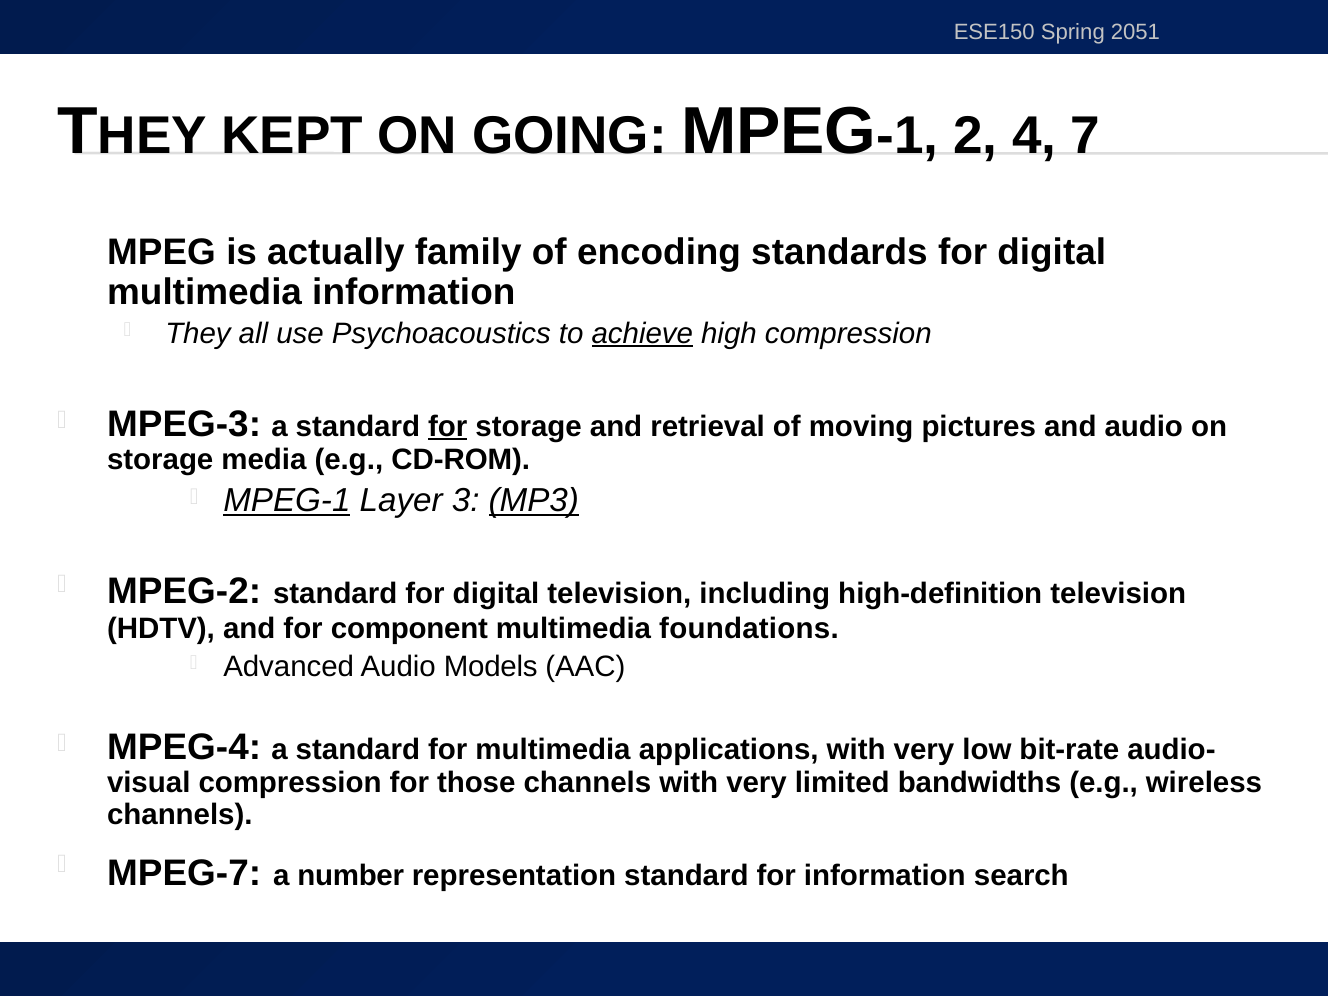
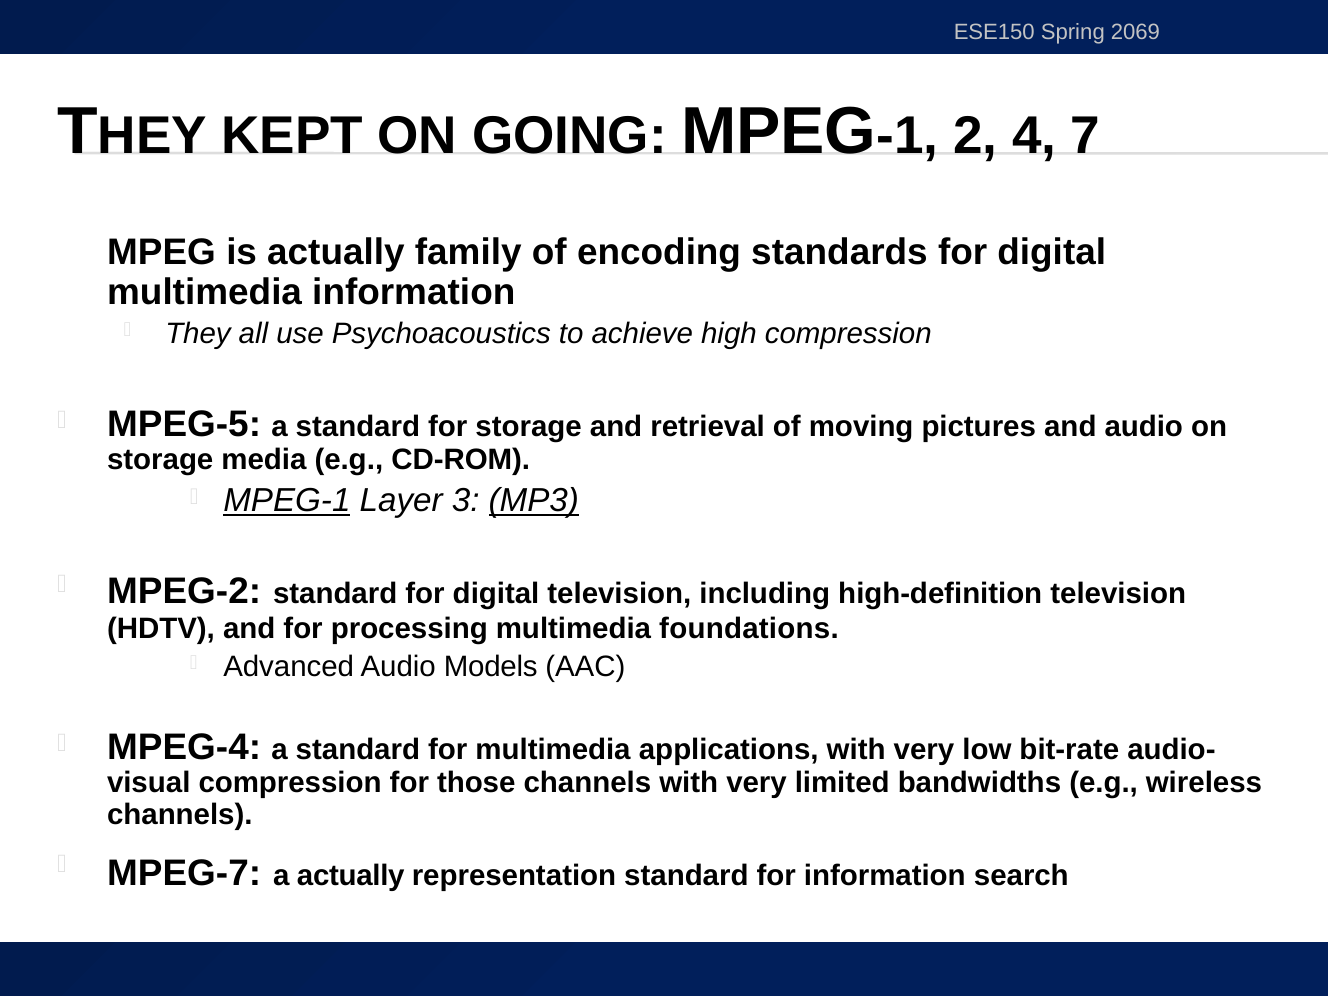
2051: 2051 -> 2069 (1135, 32)
achieve underline: present -> none (642, 334)
MPEG-3: MPEG-3 -> MPEG-5 (184, 424)
for underline: present -> none (448, 427)
component: component -> processing (409, 629)
a number: number -> actually (351, 876)
